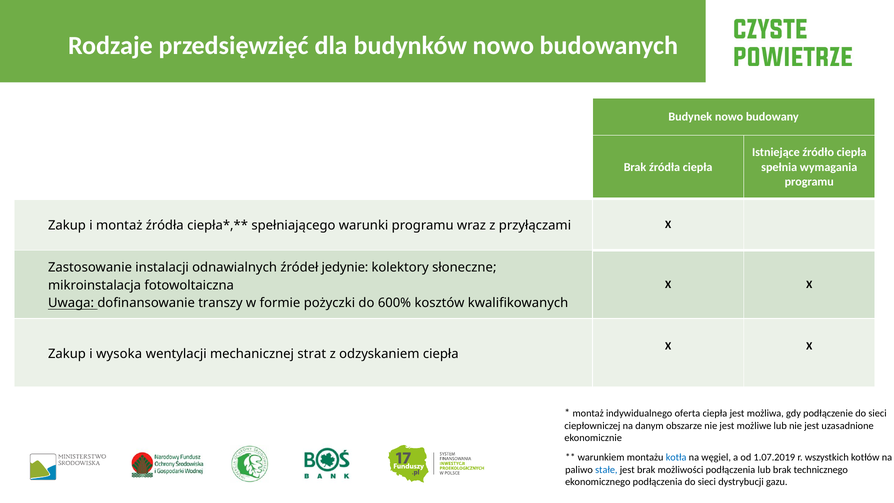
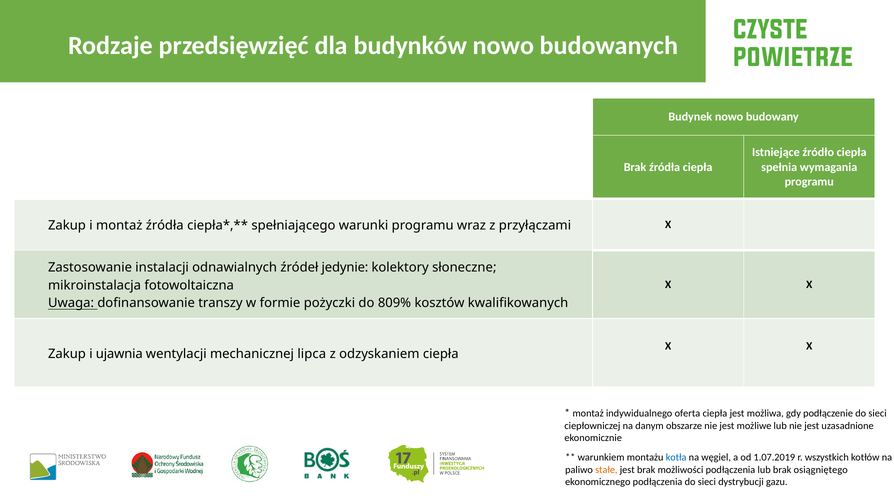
600%: 600% -> 809% (394, 303)
wysoka: wysoka -> ujawnia (119, 354)
strat: strat -> lipca (312, 354)
stałe colour: blue -> orange (606, 470)
technicznego: technicznego -> osiągniętego (821, 470)
